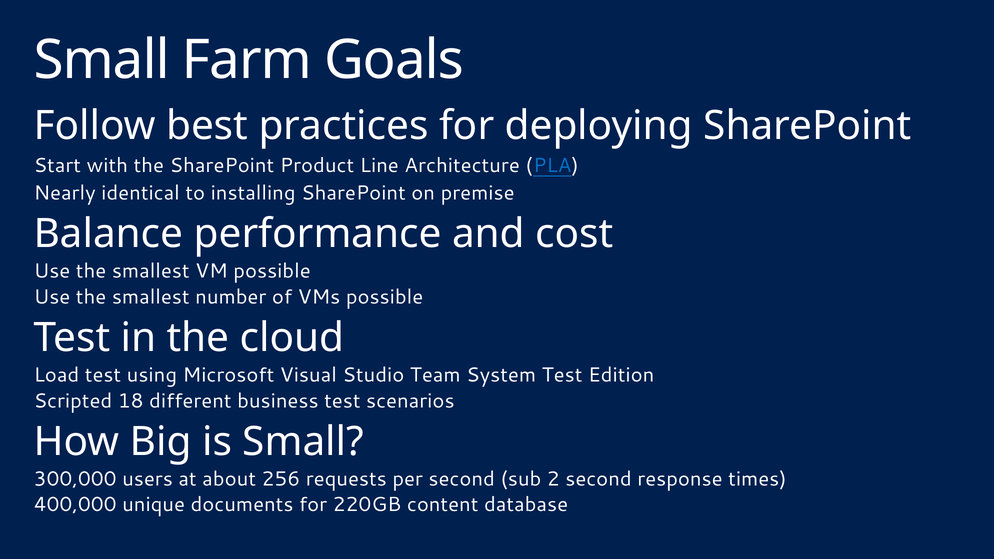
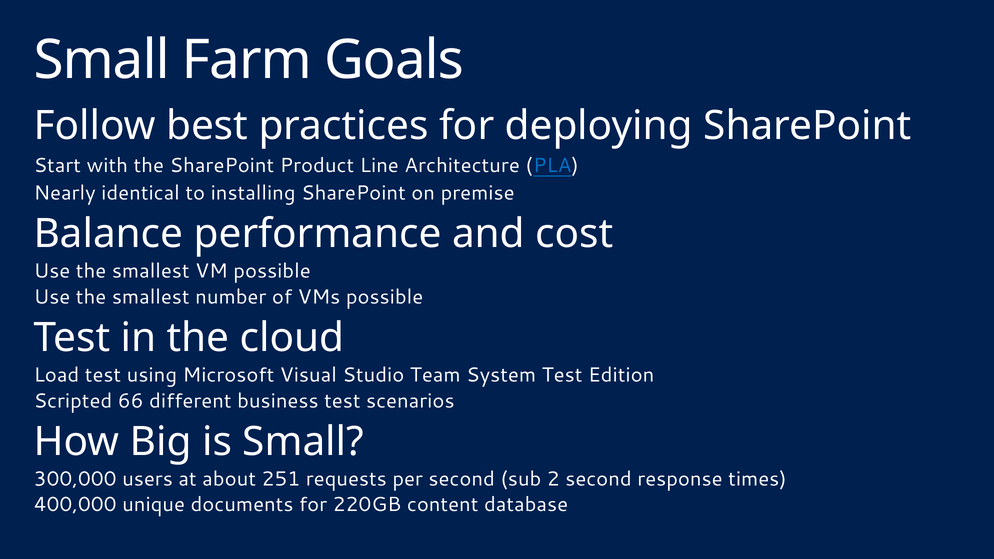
18: 18 -> 66 (131, 401)
256: 256 -> 251 (281, 479)
